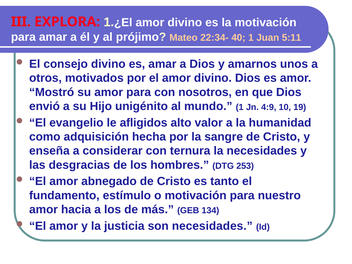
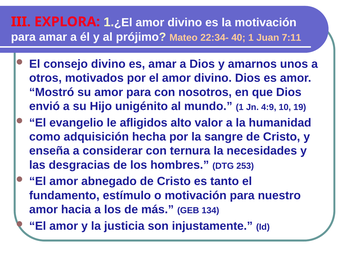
5:11: 5:11 -> 7:11 (292, 38)
son necesidades: necesidades -> injustamente (212, 226)
